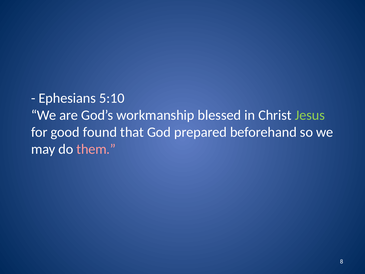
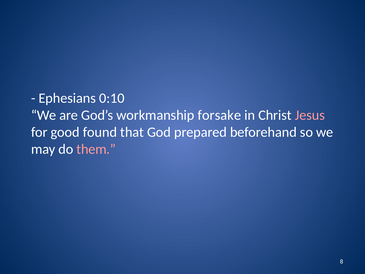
5:10: 5:10 -> 0:10 (112, 98)
blessed: blessed -> forsake (219, 115)
Jesus colour: light green -> pink (310, 115)
